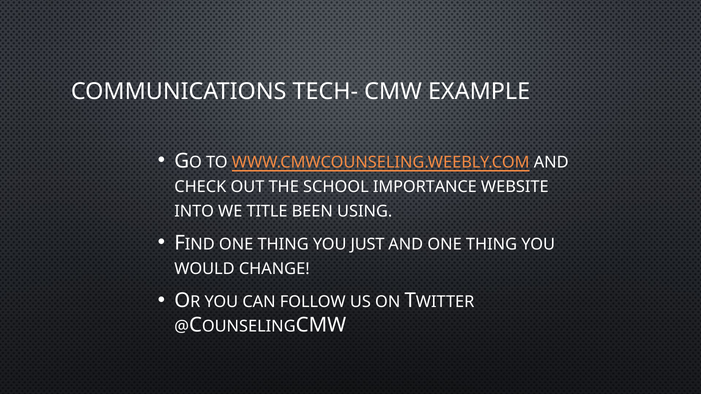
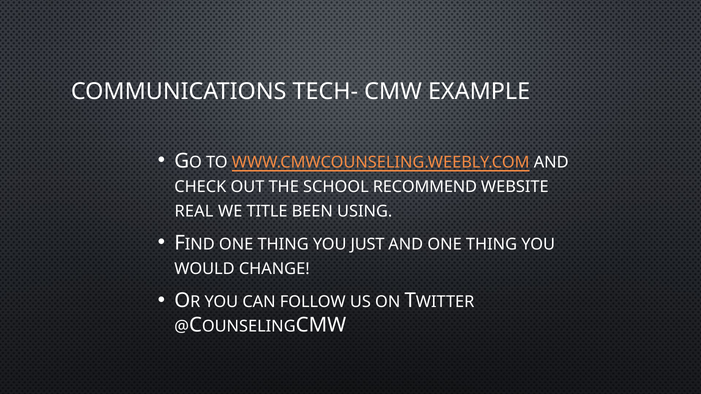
IMPORTANCE: IMPORTANCE -> RECOMMEND (425, 187)
INTO: INTO -> REAL (194, 211)
